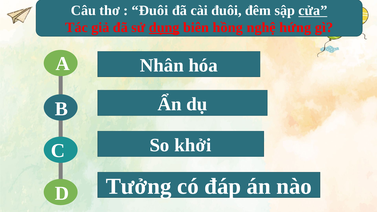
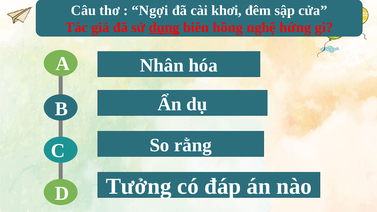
Đuôi: Đuôi -> Ngợi (150, 10)
cài đuôi: đuôi -> khơi (227, 10)
cửa underline: present -> none (313, 10)
khởi: khởi -> rằng (193, 145)
